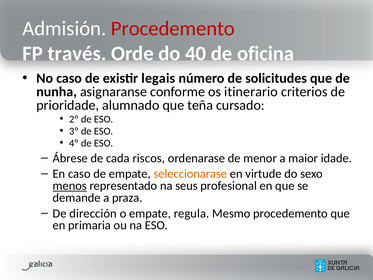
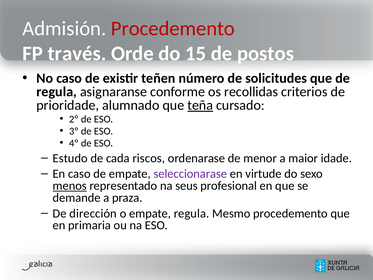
40: 40 -> 15 (196, 53)
oficina: oficina -> postos (266, 53)
legais: legais -> teñen (158, 78)
nunha: nunha -> regula (57, 92)
itinerario: itinerario -> recollidas (251, 92)
teña underline: none -> present (200, 105)
Ábrese: Ábrese -> Estudo (70, 158)
seleccionarase colour: orange -> purple (190, 174)
